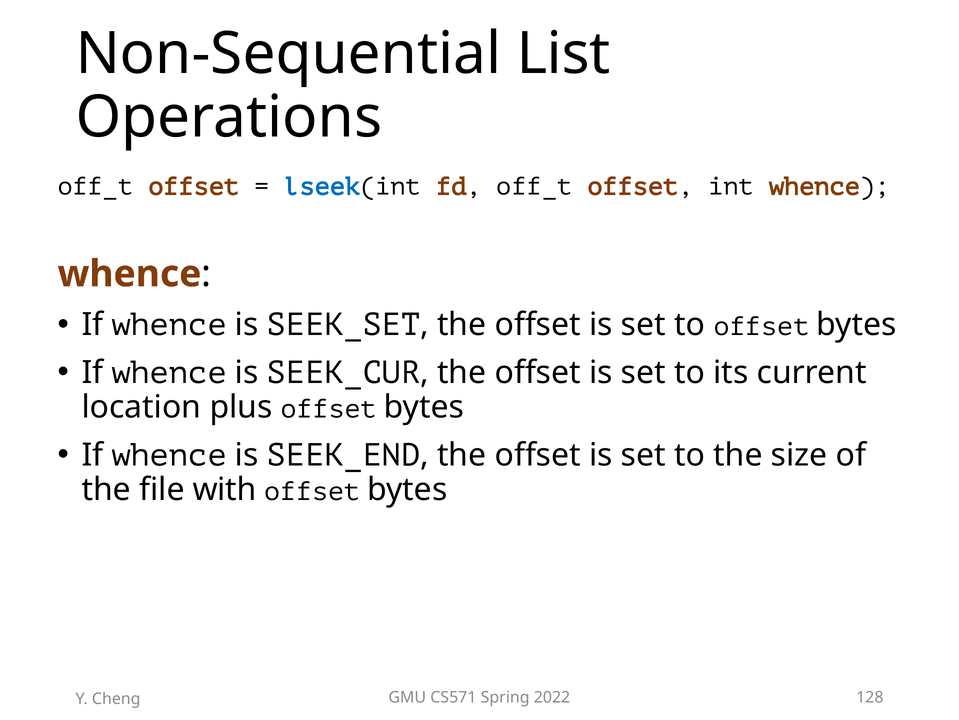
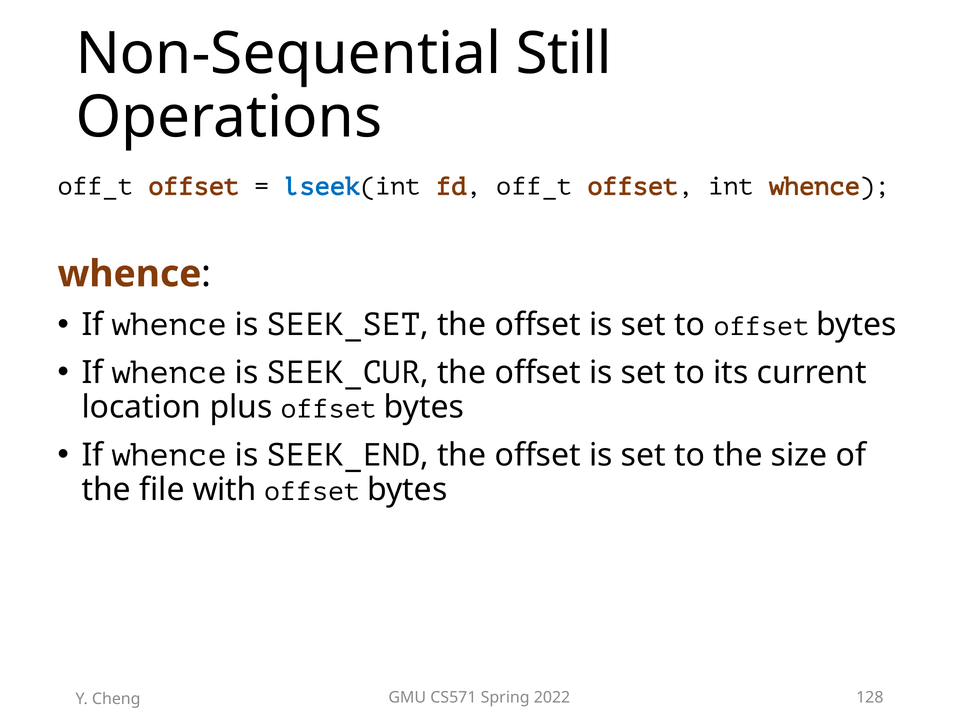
List: List -> Still (564, 54)
